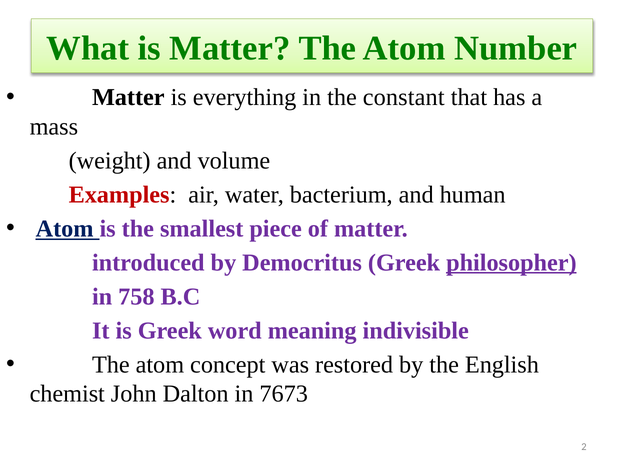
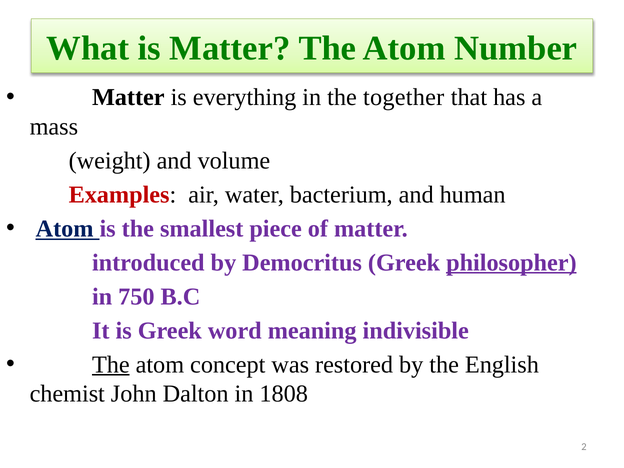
constant: constant -> together (404, 97)
758: 758 -> 750 (136, 297)
The underline: none -> present (111, 365)
7673: 7673 -> 1808 (284, 394)
